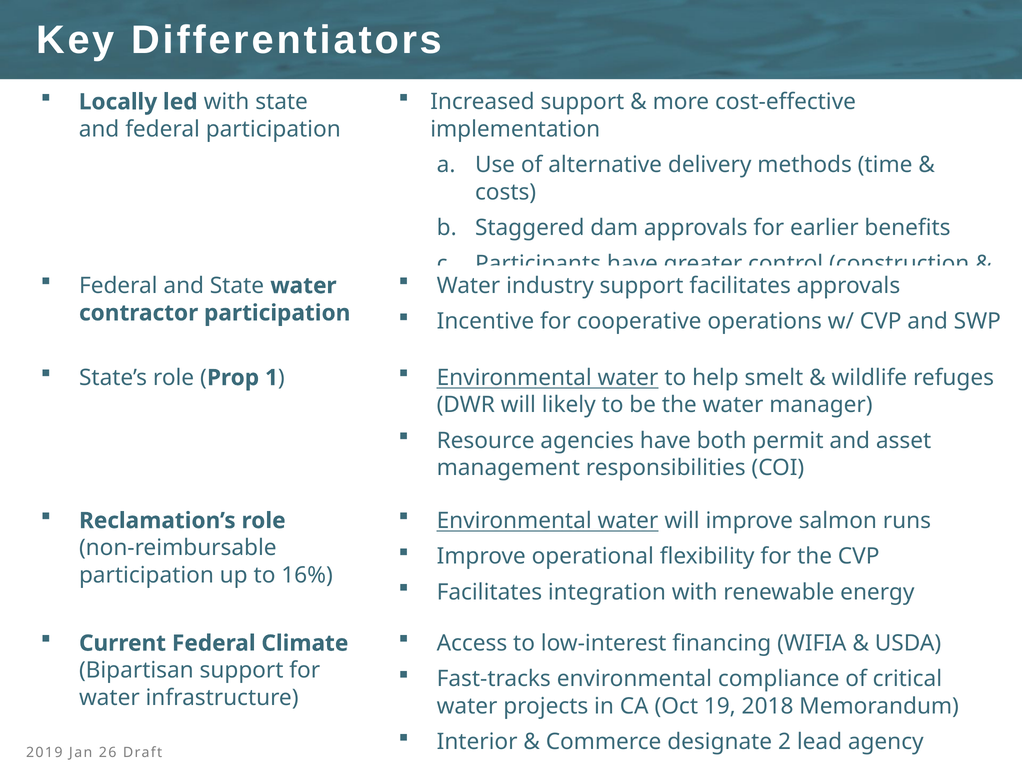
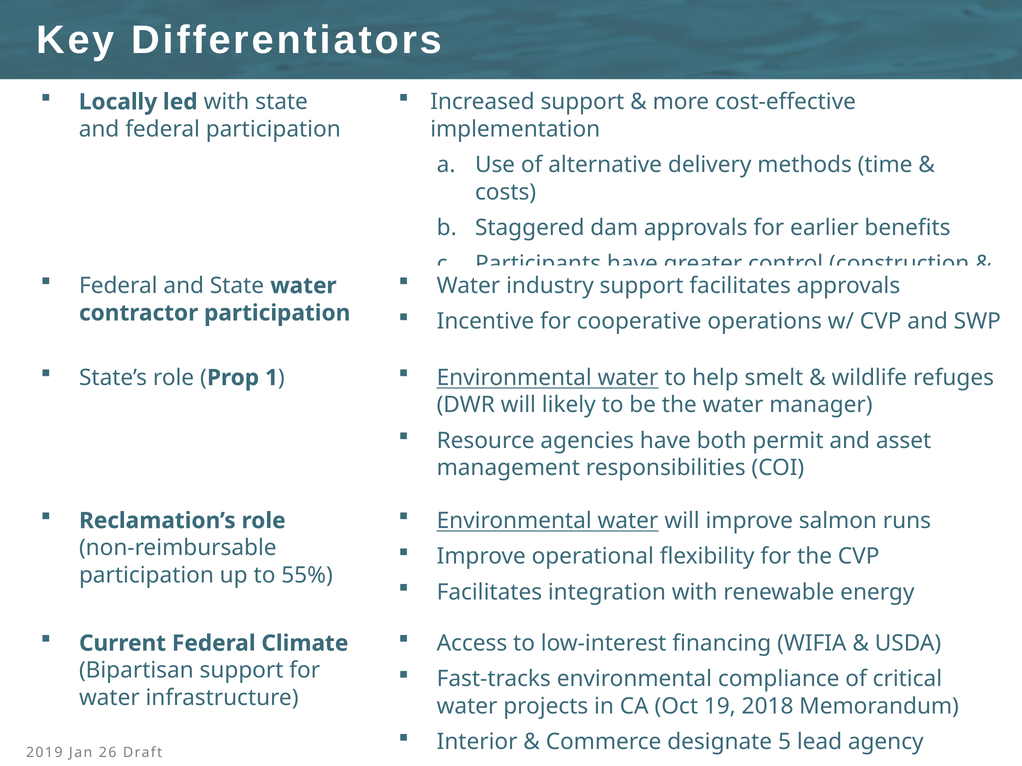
16%: 16% -> 55% (307, 575)
2: 2 -> 5 (785, 742)
